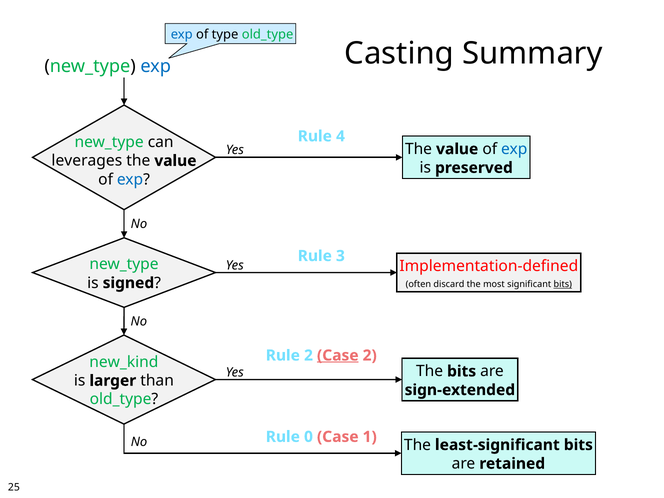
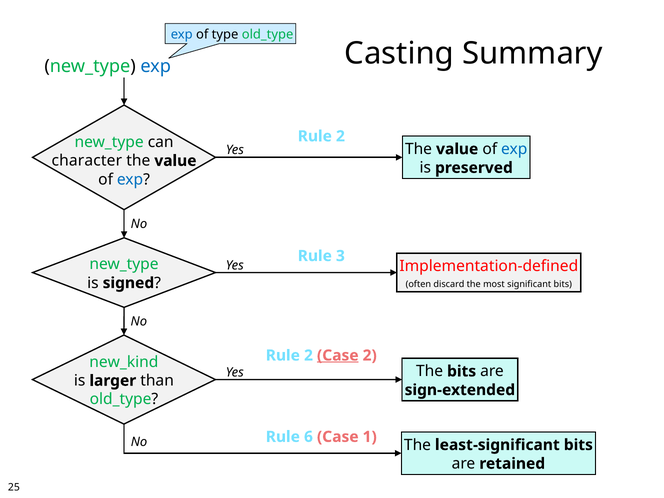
4: 4 -> 2 (340, 136)
leverages: leverages -> character (87, 161)
bits underline: present -> none (563, 284)
0: 0 -> 6 (308, 437)
